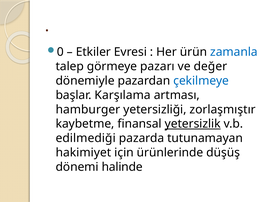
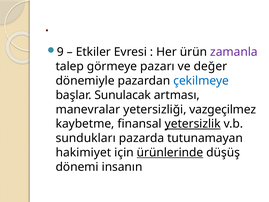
0: 0 -> 9 (60, 52)
zamanla colour: blue -> purple (234, 52)
Karşılama: Karşılama -> Sunulacak (123, 95)
hamburger: hamburger -> manevralar (88, 109)
zorlaşmıştır: zorlaşmıştır -> vazgeçilmez (223, 109)
edilmediği: edilmediği -> sundukları (86, 138)
ürünlerinde underline: none -> present (170, 152)
halinde: halinde -> insanın (122, 167)
